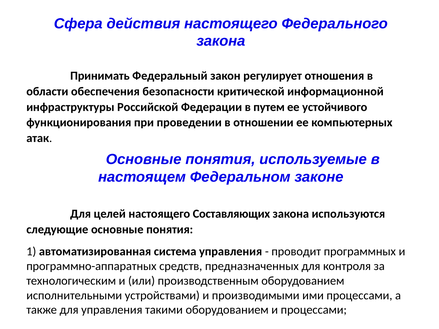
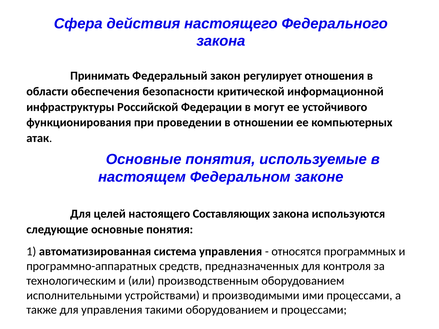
путем: путем -> могут (269, 107)
проводит: проводит -> относятся (296, 252)
